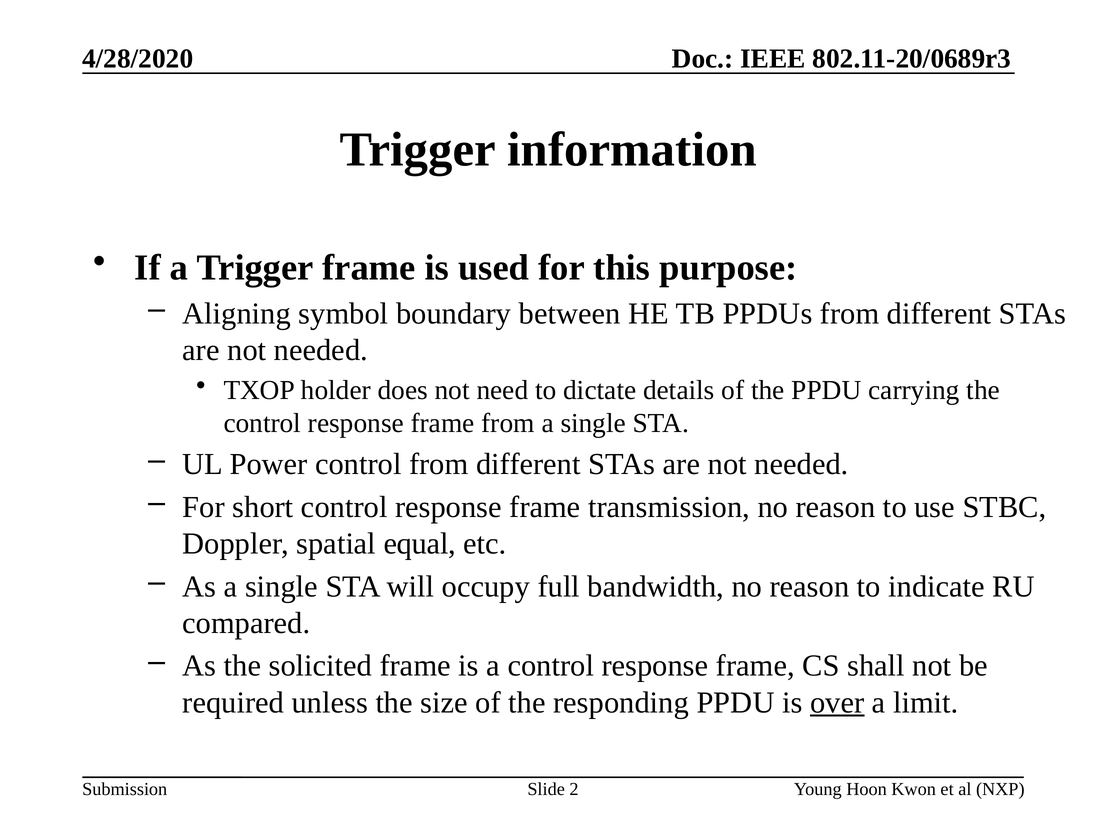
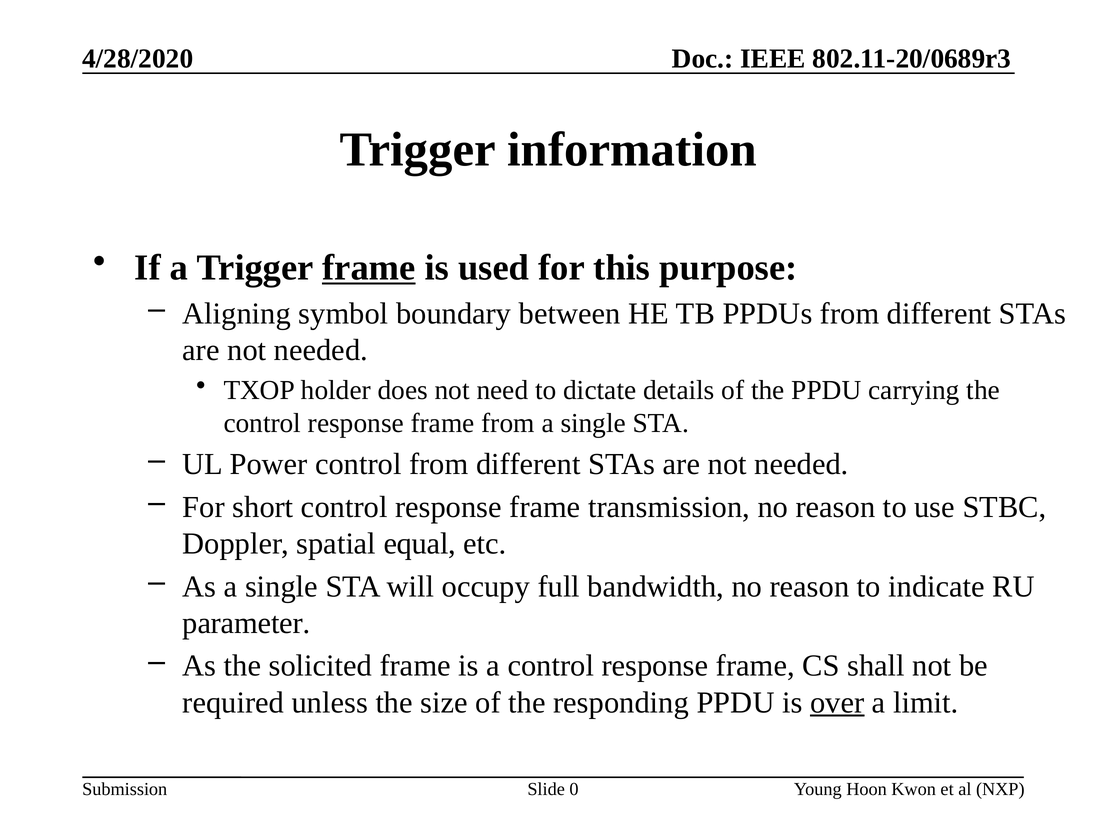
frame underline: none -> present (369, 268)
compared: compared -> parameter (246, 623)
2: 2 -> 0 (574, 789)
